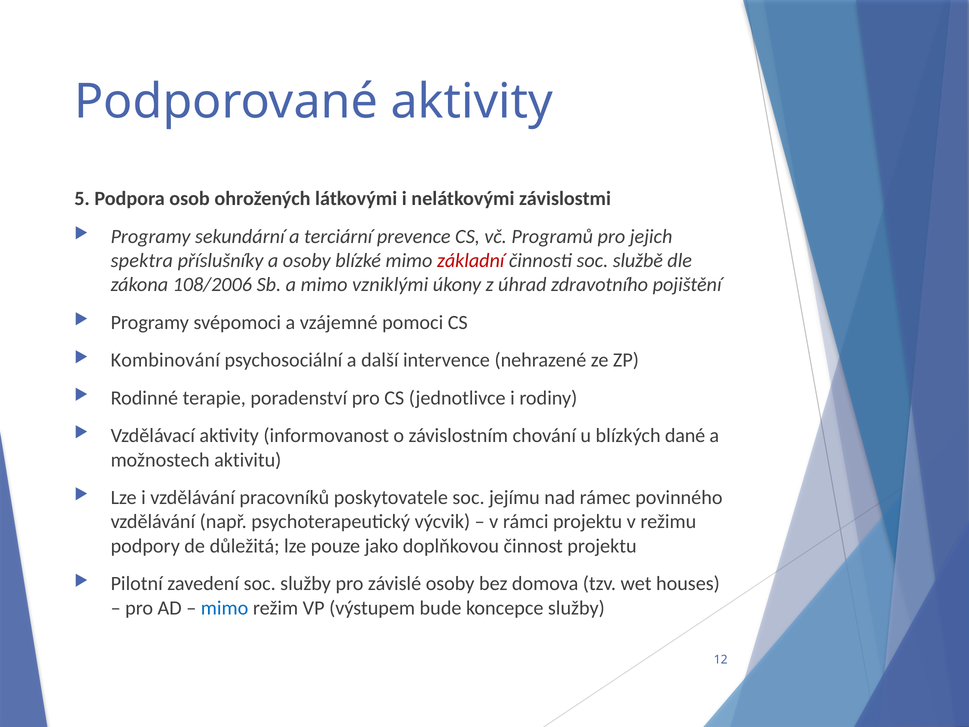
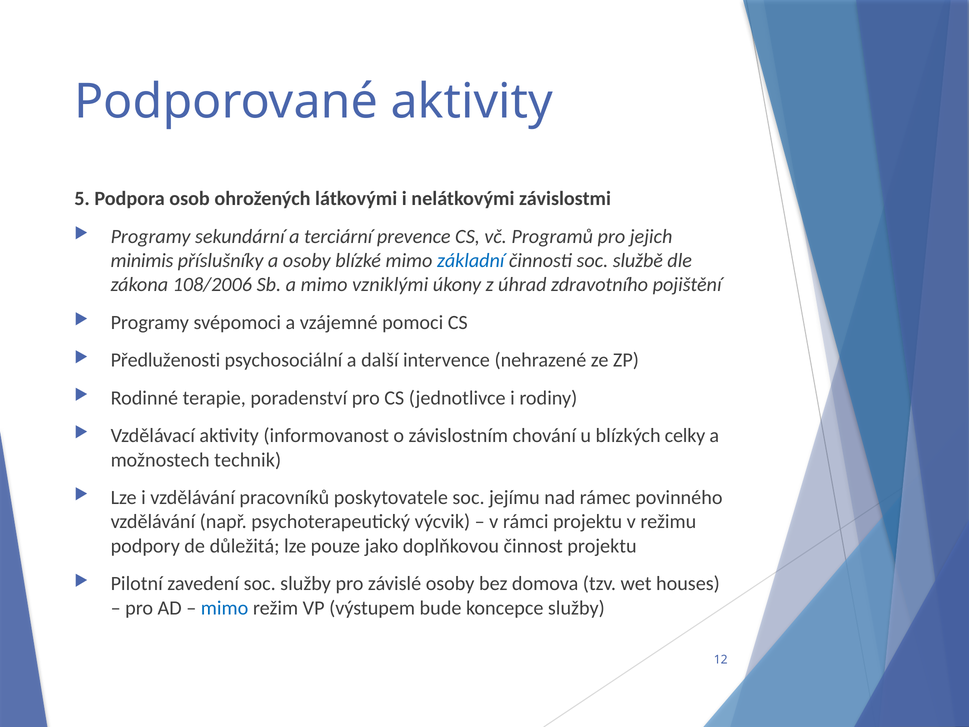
spektra: spektra -> minimis (142, 261)
základní colour: red -> blue (471, 261)
Kombinování: Kombinování -> Předluženosti (165, 360)
dané: dané -> celky (685, 435)
aktivitu: aktivitu -> technik (248, 460)
